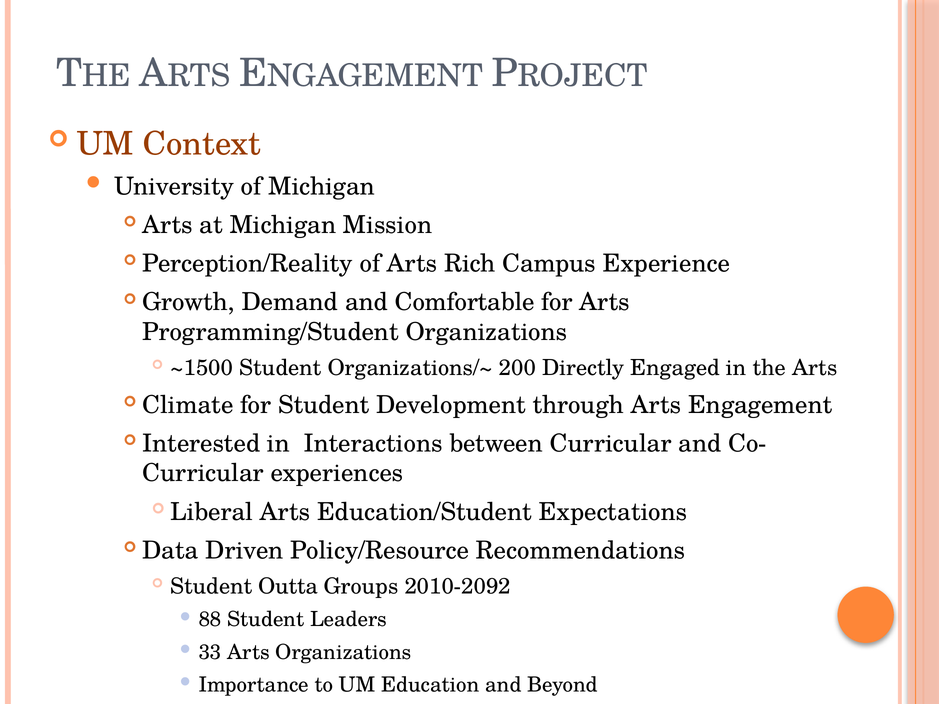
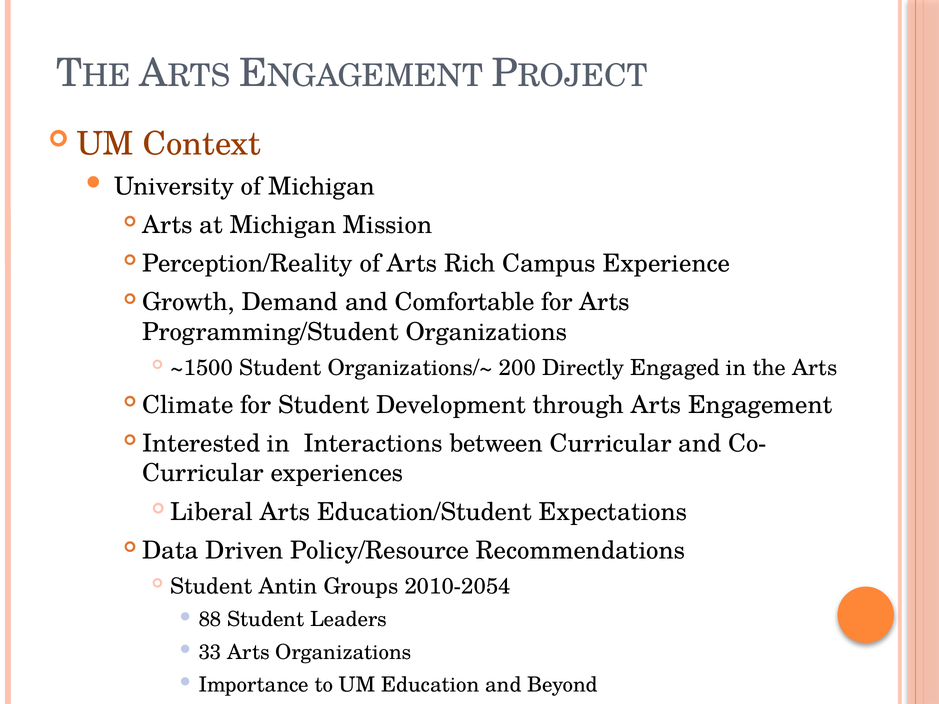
Outta: Outta -> Antin (288, 586)
2010-2092: 2010-2092 -> 2010-2054 (458, 586)
